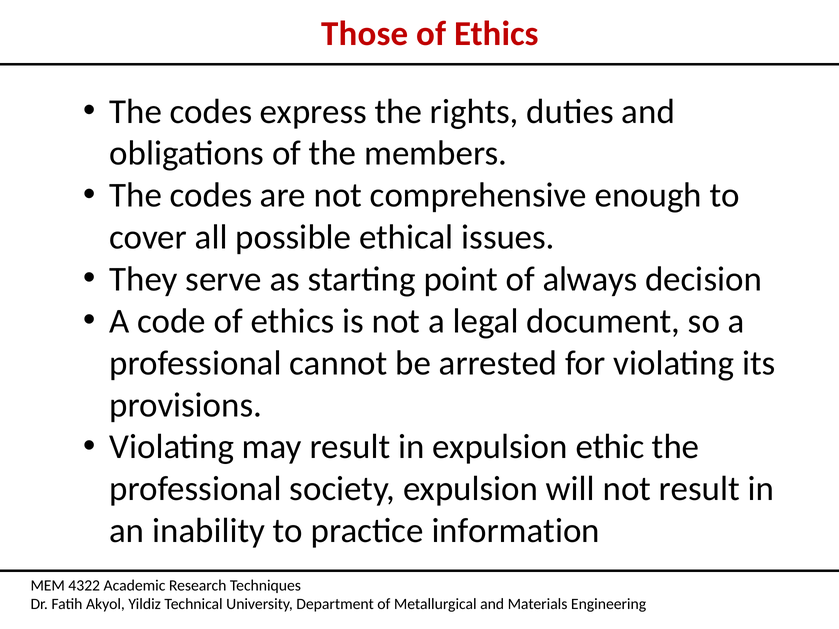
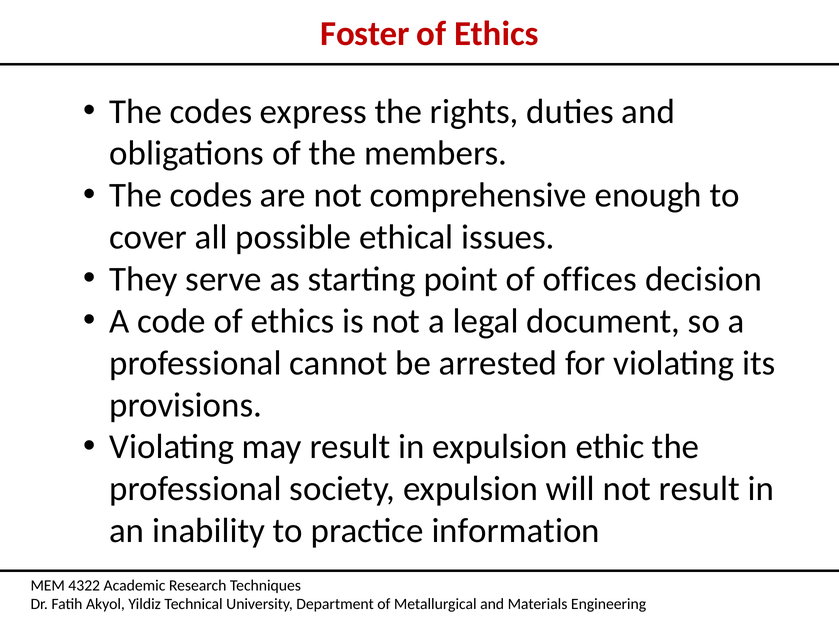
Those: Those -> Foster (365, 33)
always: always -> offices (590, 279)
